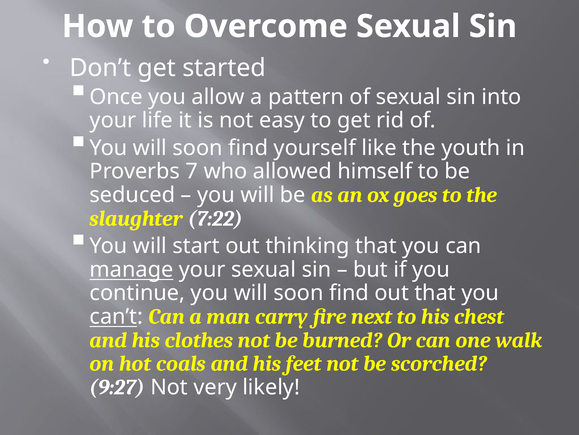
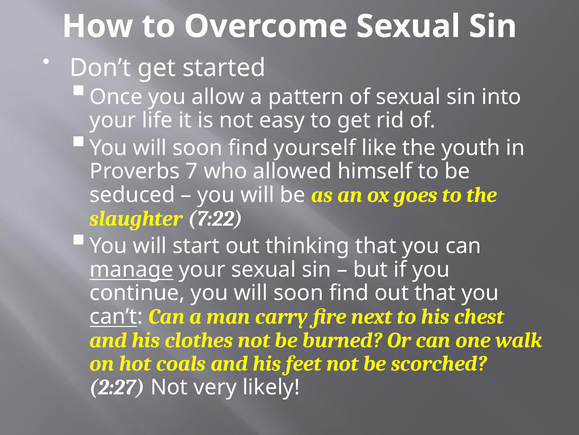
9:27: 9:27 -> 2:27 (117, 387)
